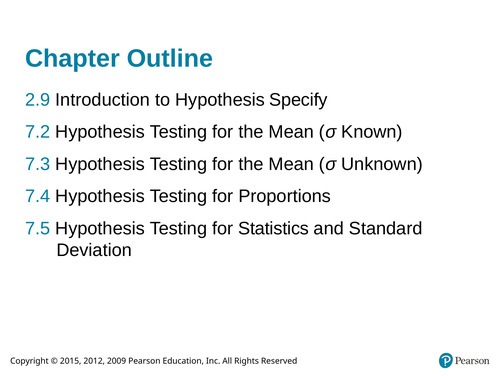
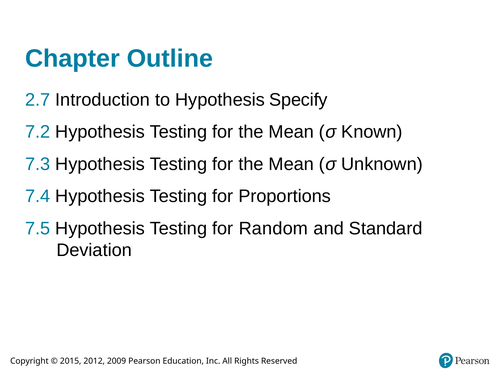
2.9: 2.9 -> 2.7 (38, 100)
Statistics: Statistics -> Random (273, 229)
